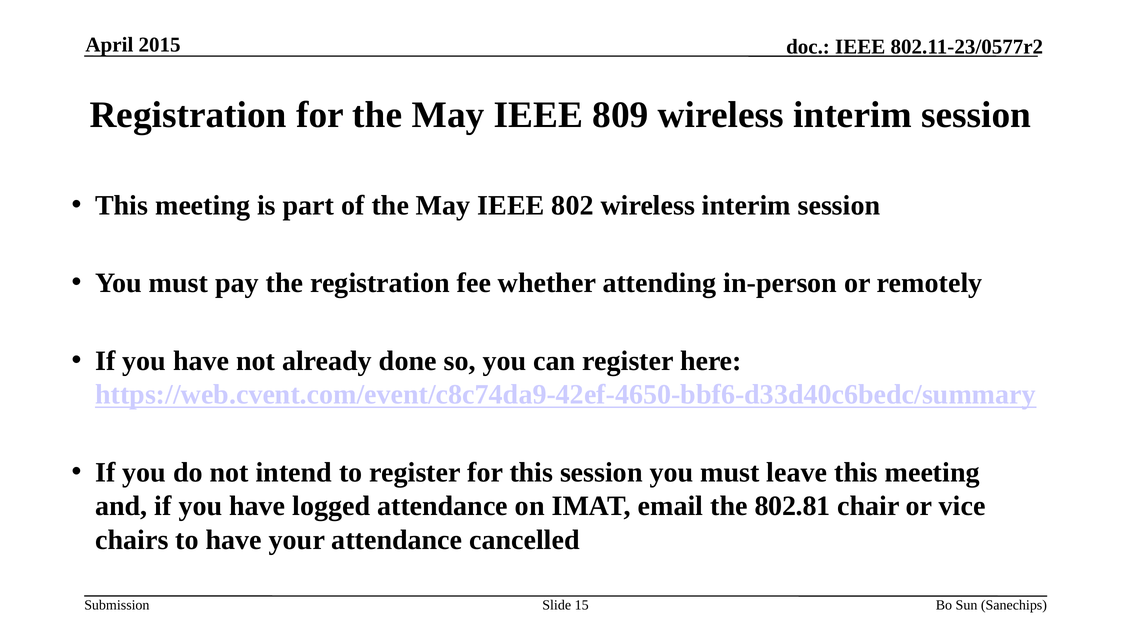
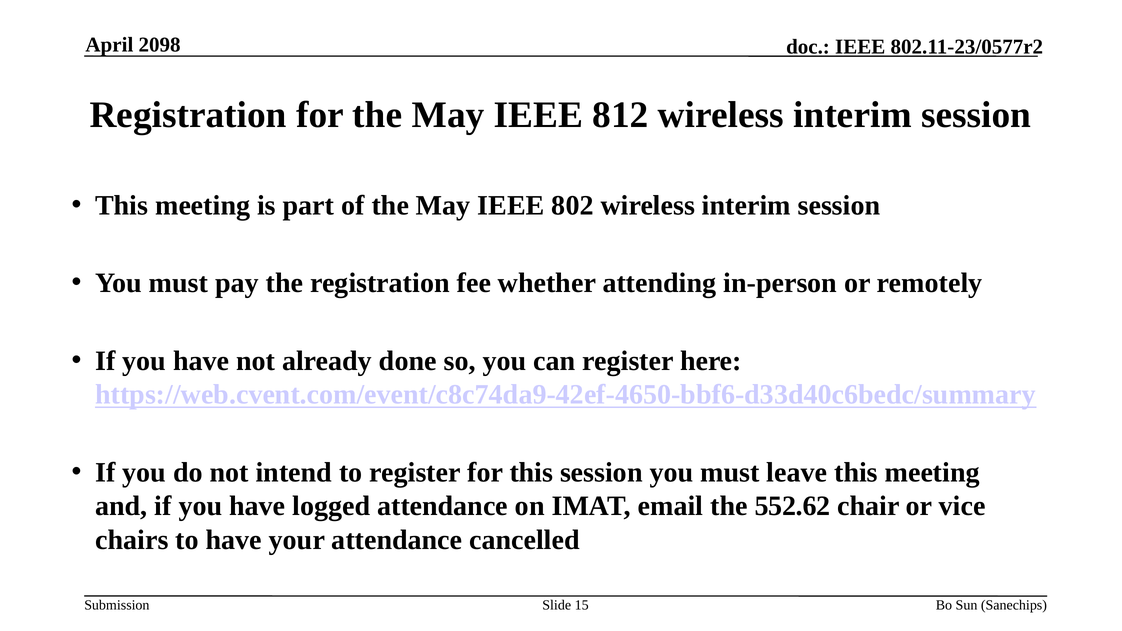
2015: 2015 -> 2098 (160, 45)
809: 809 -> 812 (620, 115)
802.81: 802.81 -> 552.62 (792, 506)
